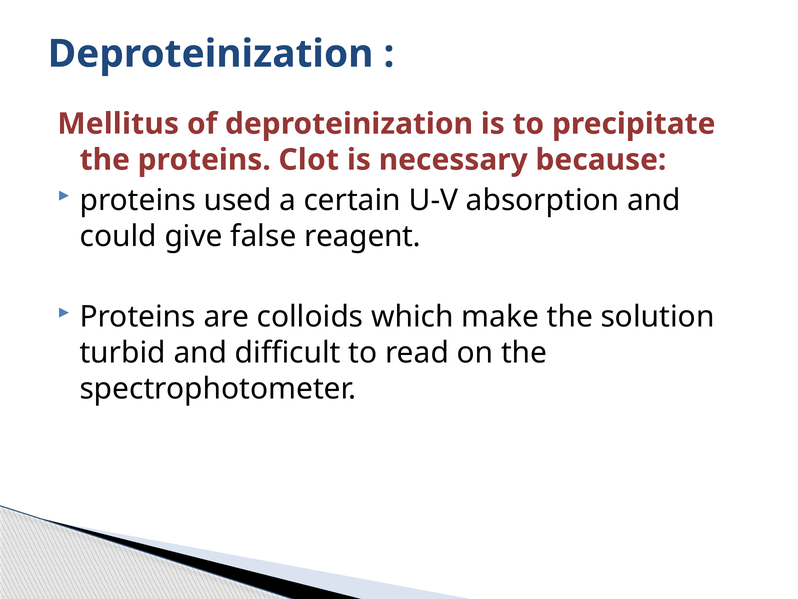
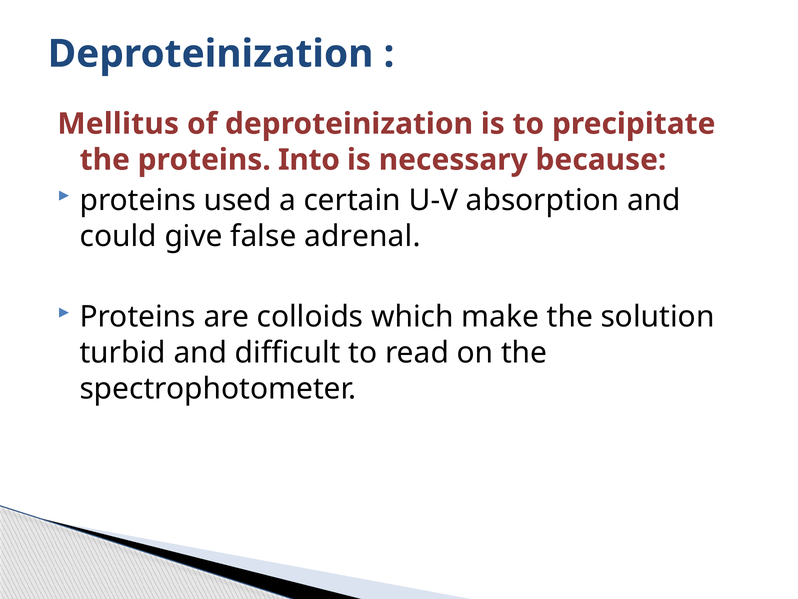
Clot: Clot -> Into (309, 160)
reagent: reagent -> adrenal (362, 236)
